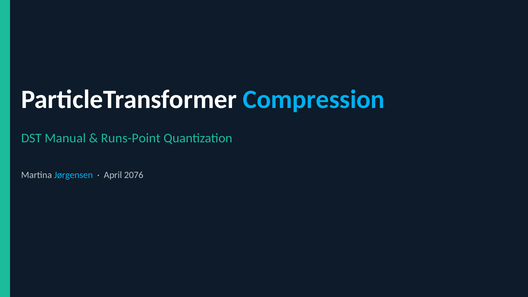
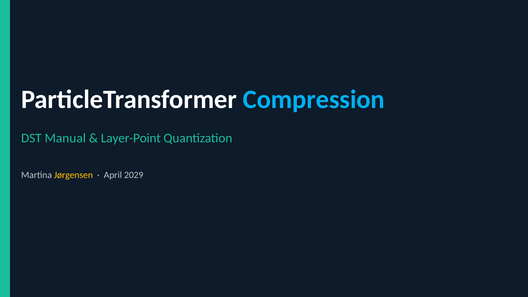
Runs-Point: Runs-Point -> Layer-Point (131, 138)
Jørgensen colour: light blue -> yellow (73, 175)
2076: 2076 -> 2029 (134, 175)
